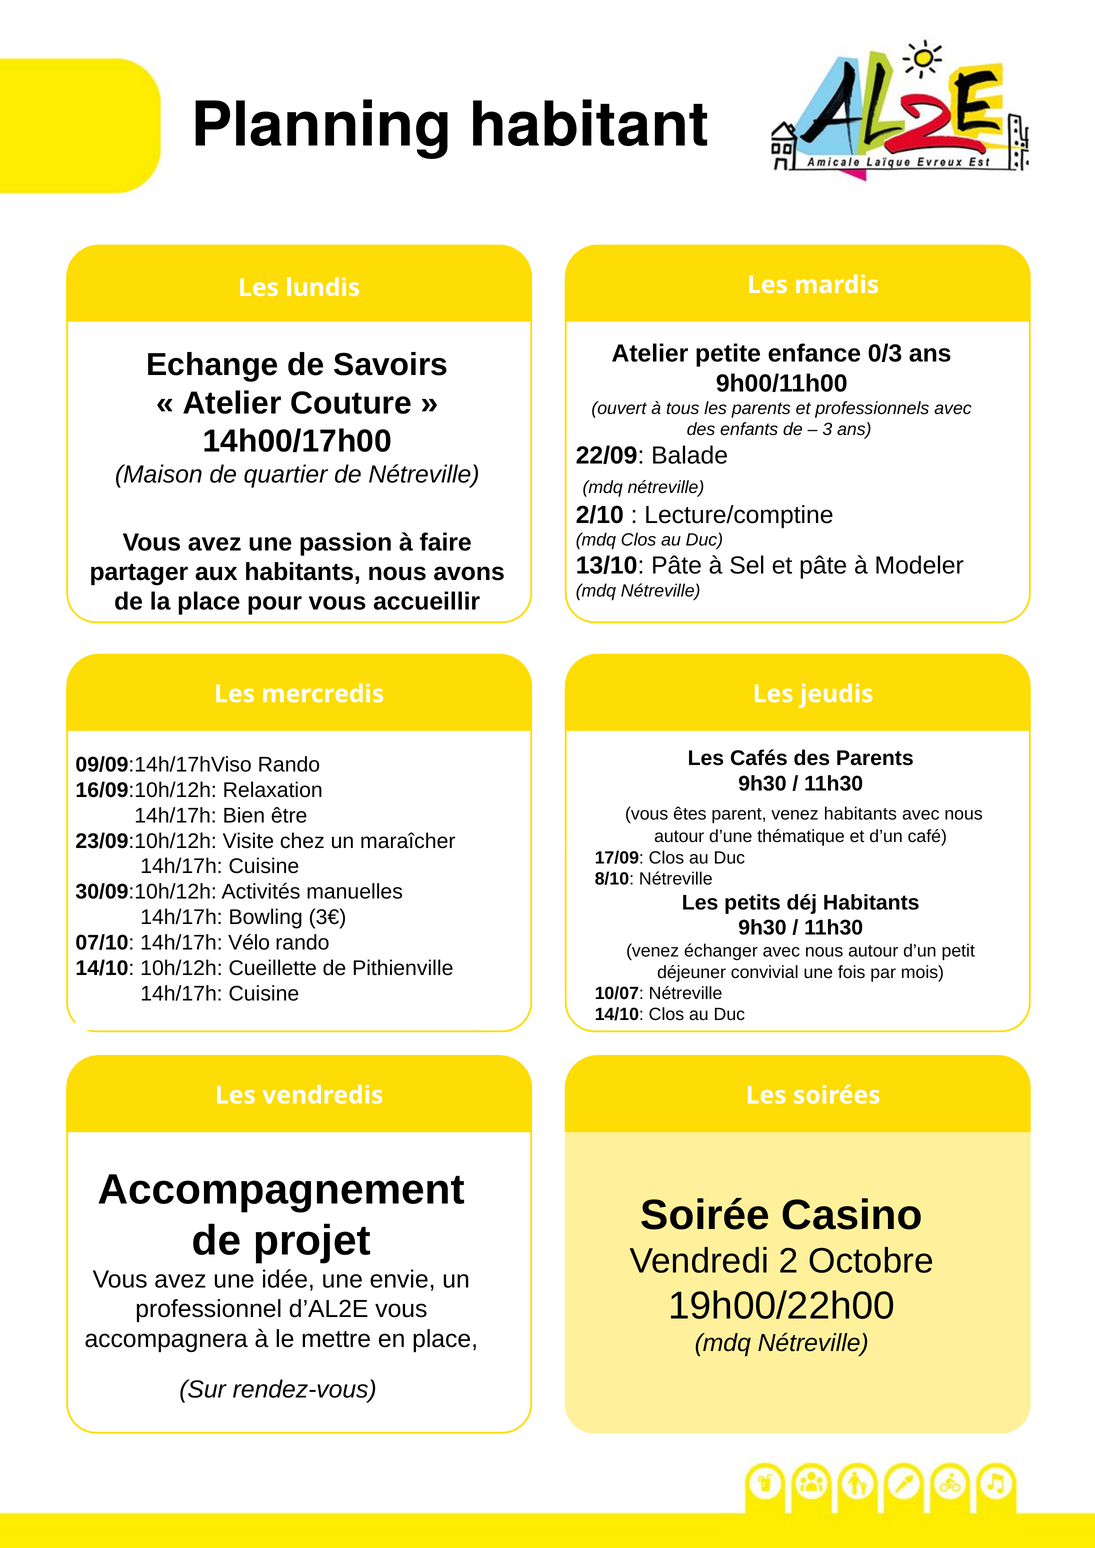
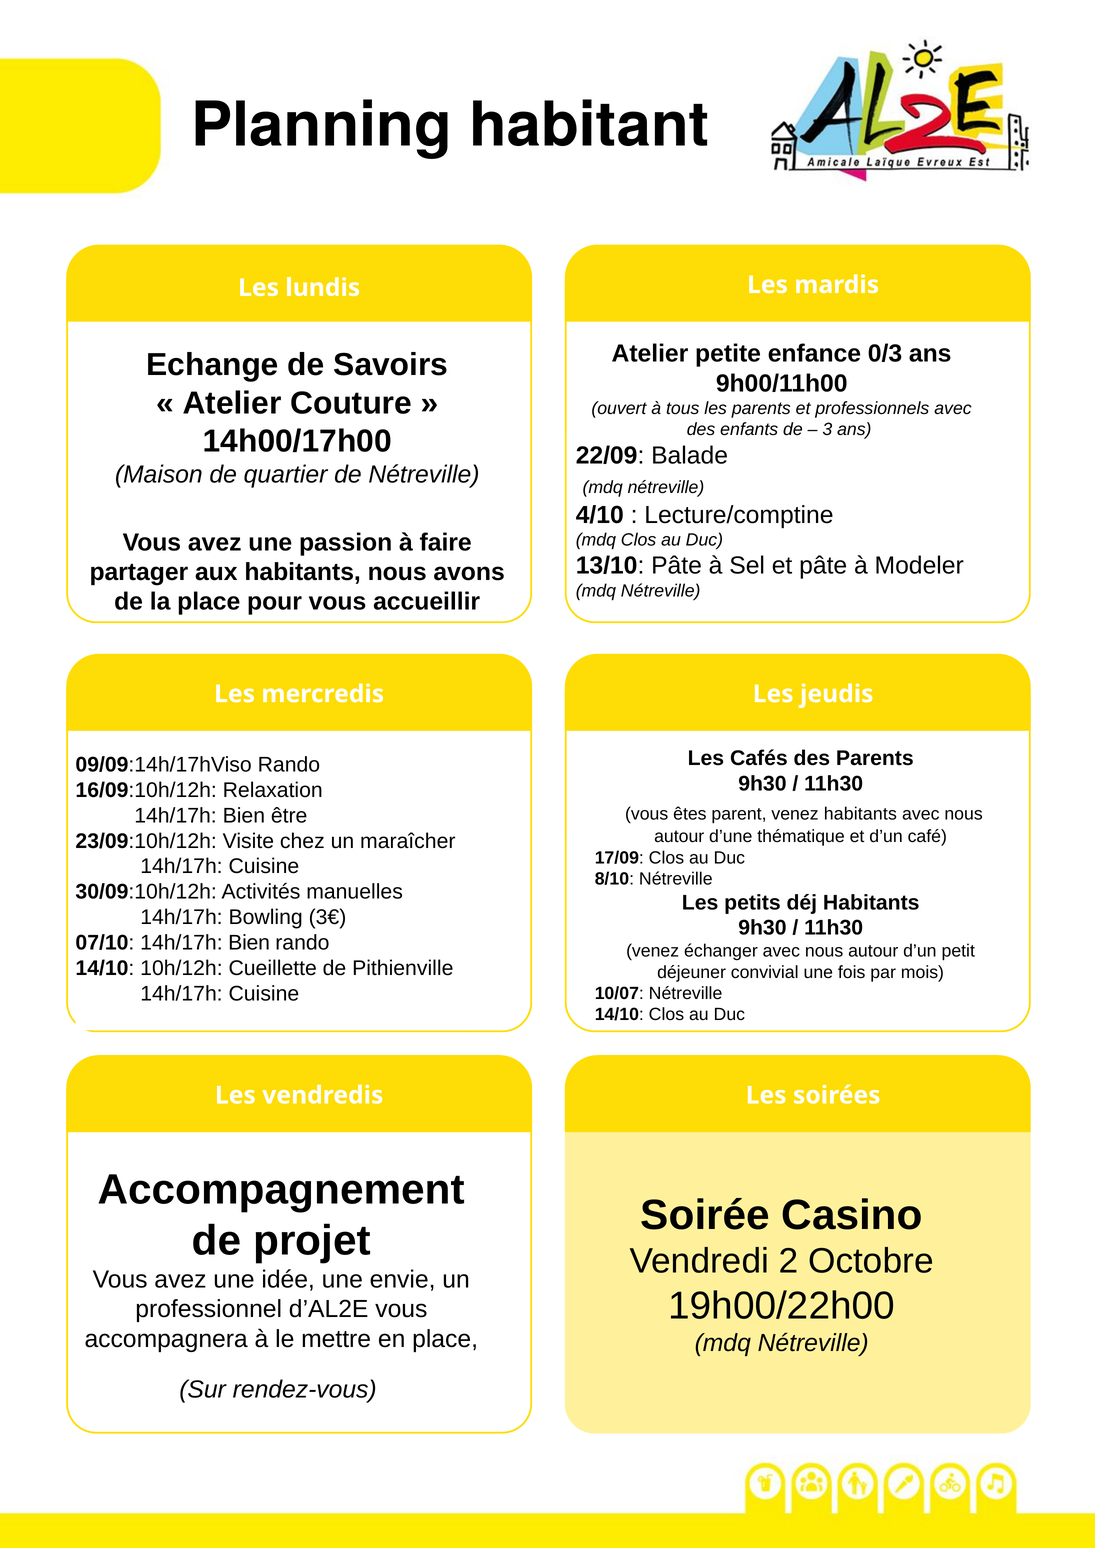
2/10: 2/10 -> 4/10 (600, 515)
07/10 14h/17h Vélo: Vélo -> Bien (249, 943)
